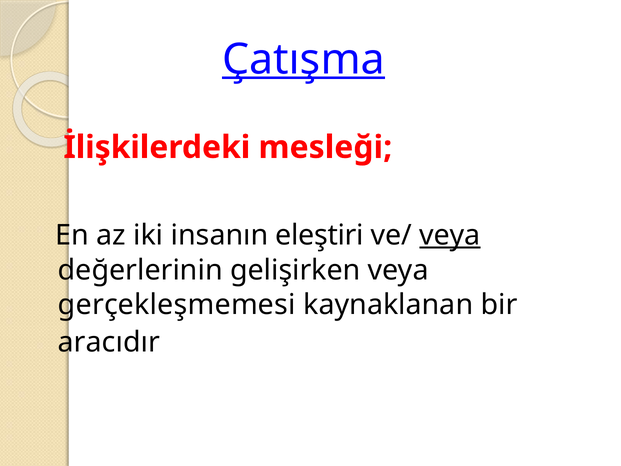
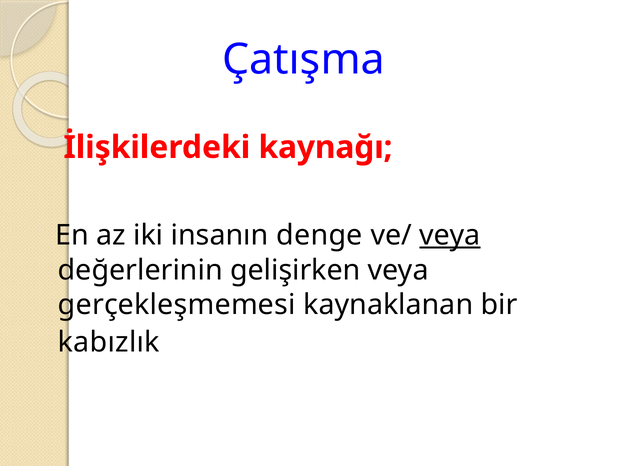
Çatışma underline: present -> none (304, 59)
mesleği: mesleği -> kaynağı (325, 147)
eleştiri: eleştiri -> denge (319, 235)
aracıdır: aracıdır -> kabızlık (109, 342)
